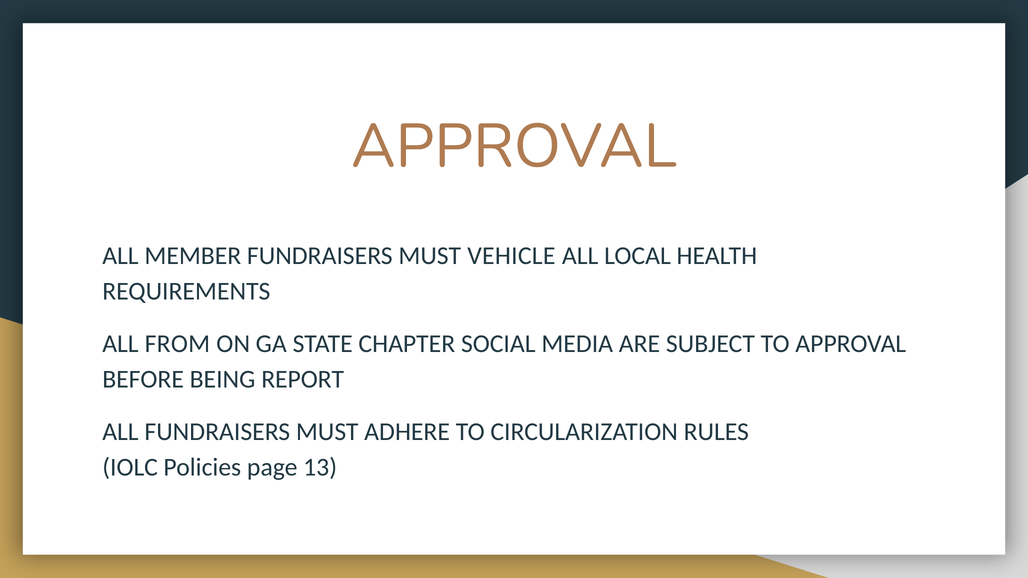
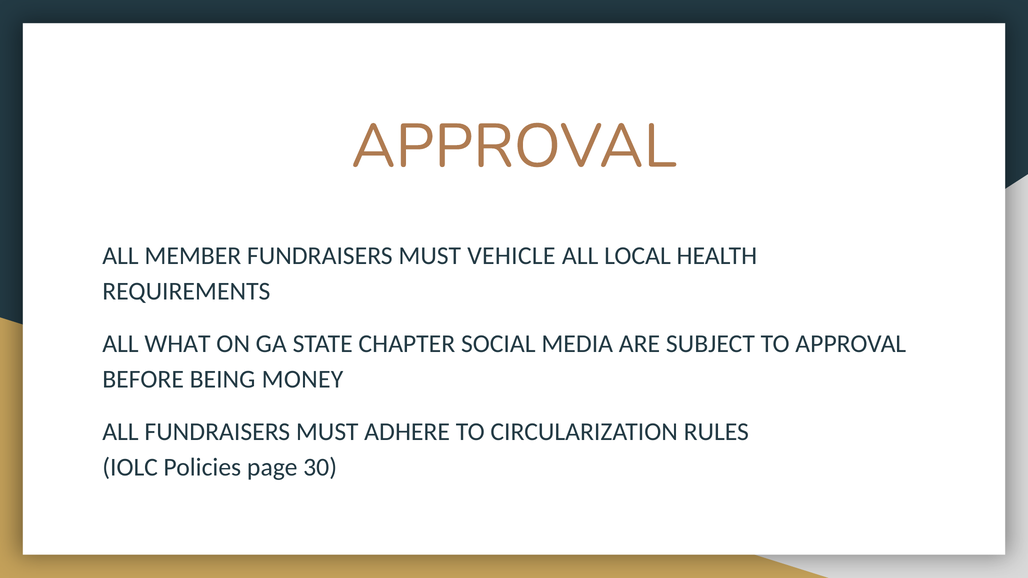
FROM: FROM -> WHAT (178, 344)
REPORT: REPORT -> MONEY (303, 379)
13: 13 -> 30 (320, 467)
